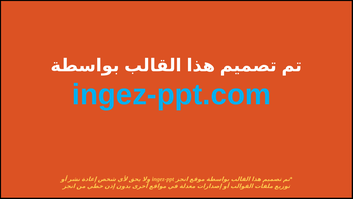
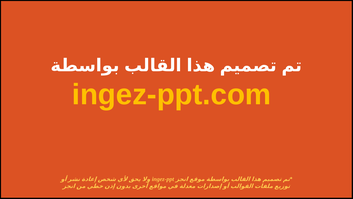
ingez-ppt.com colour: light blue -> yellow (171, 94)
